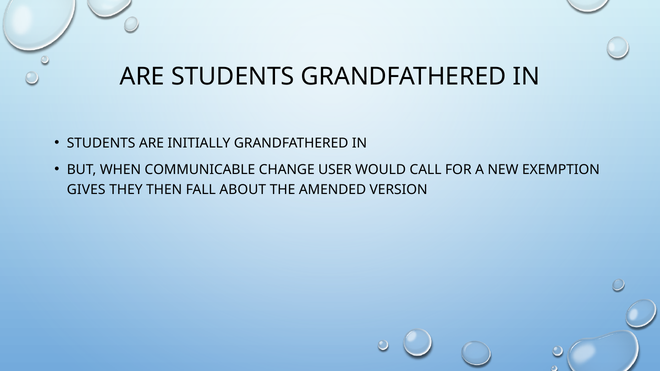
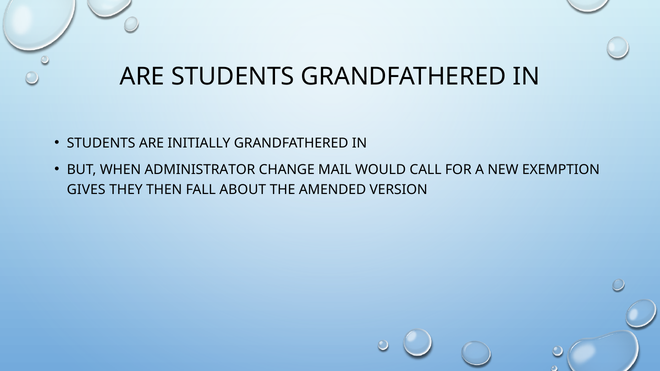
COMMUNICABLE: COMMUNICABLE -> ADMINISTRATOR (200, 170)
USER: USER -> MAIL (335, 170)
